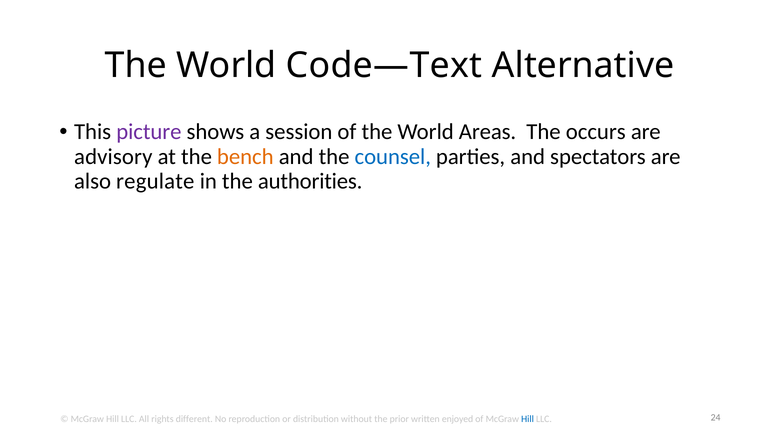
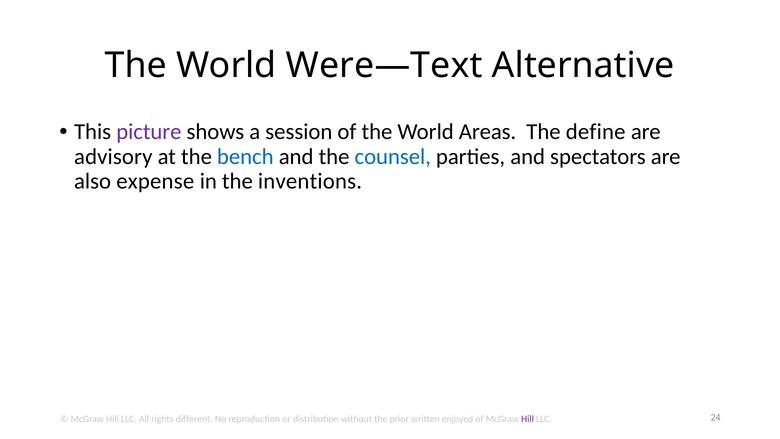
Code—Text: Code—Text -> Were—Text (384, 66)
occurs: occurs -> define (596, 132)
bench colour: orange -> blue (245, 156)
regulate: regulate -> expense (155, 181)
authorities: authorities -> inventions (310, 181)
Hill colour: blue -> purple (528, 419)
